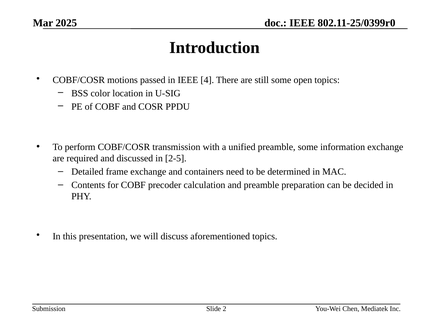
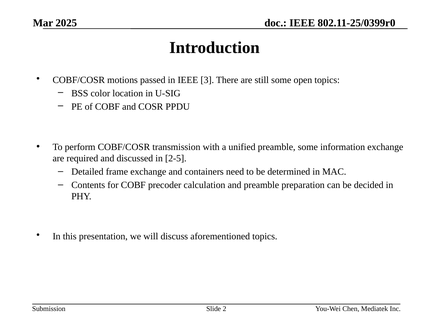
4: 4 -> 3 (207, 80)
